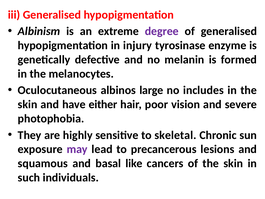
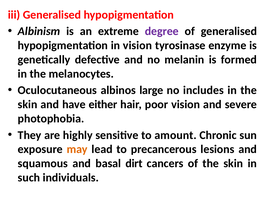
in injury: injury -> vision (138, 45)
skeletal: skeletal -> amount (176, 135)
may colour: purple -> orange (77, 149)
like: like -> dirt (134, 163)
